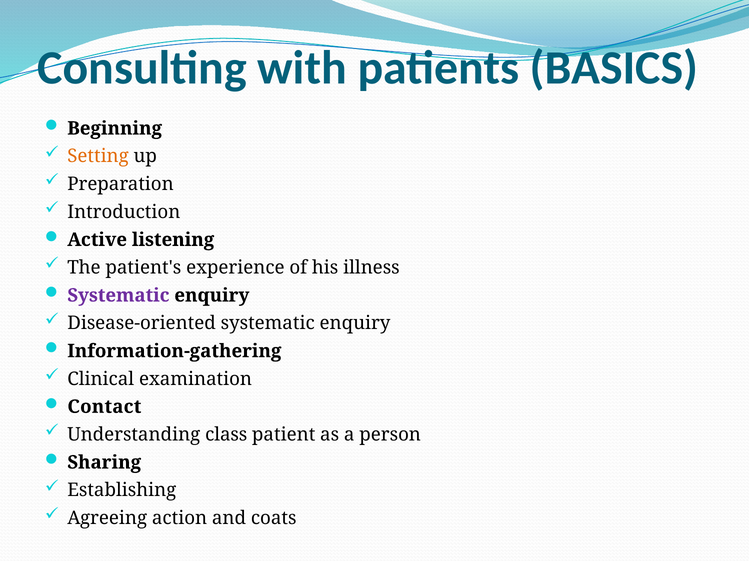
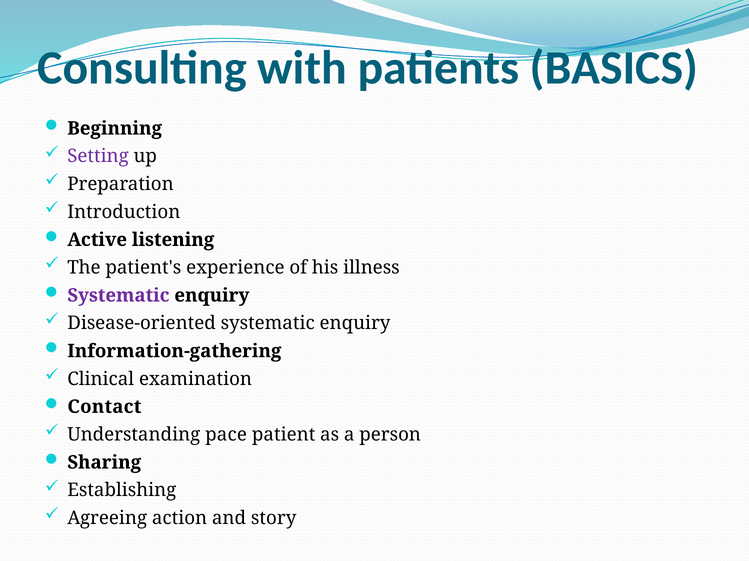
Setting colour: orange -> purple (98, 156)
class: class -> pace (226, 435)
coats: coats -> story (274, 519)
